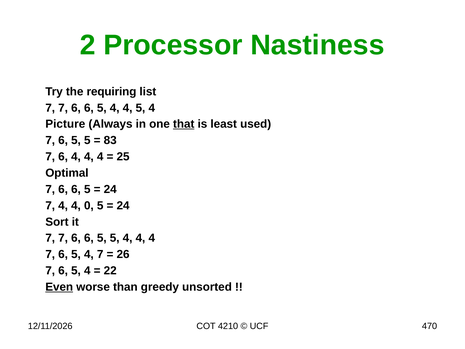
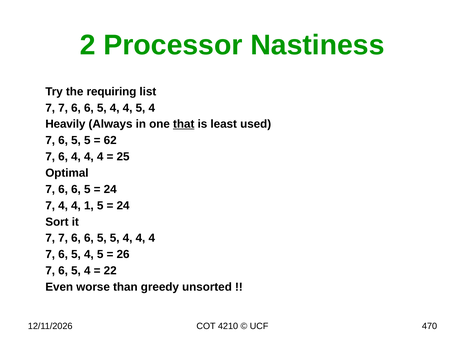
Picture: Picture -> Heavily (65, 124)
83: 83 -> 62 (110, 140)
0: 0 -> 1 (89, 205)
5 4 7: 7 -> 5 (100, 254)
Even underline: present -> none (59, 287)
